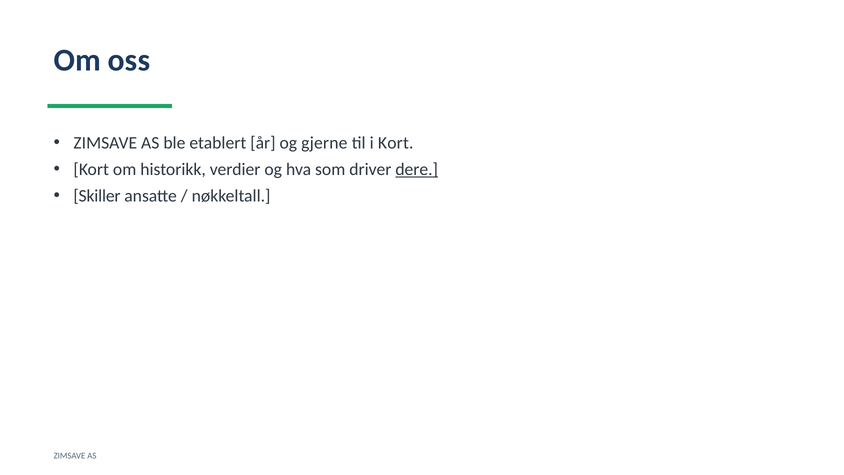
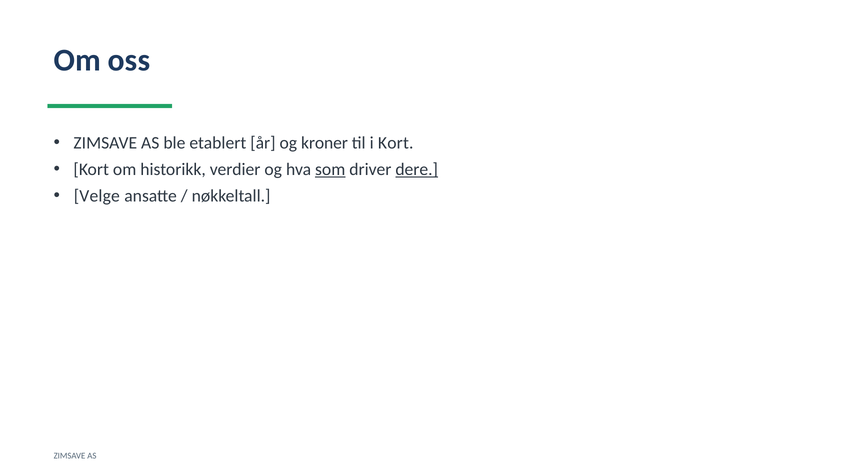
gjerne: gjerne -> kroner (324, 143)
som underline: none -> present (330, 169)
Skiller: Skiller -> Velge (97, 196)
